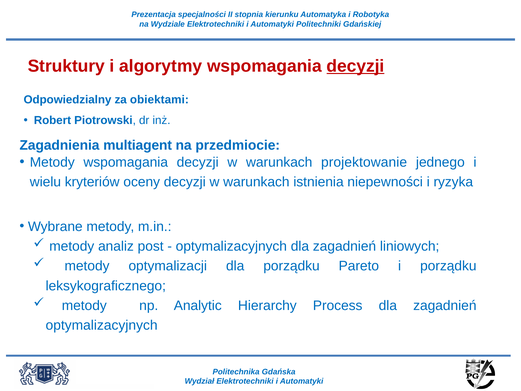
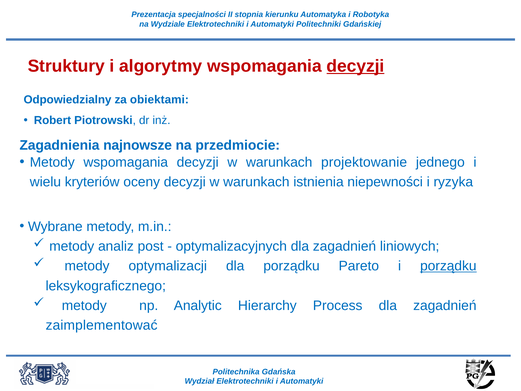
multiagent: multiagent -> najnowsze (138, 145)
porządku underline: none -> present (448, 266)
optymalizacyjnych: optymalizacyjnych -> zaimplementować (102, 325)
